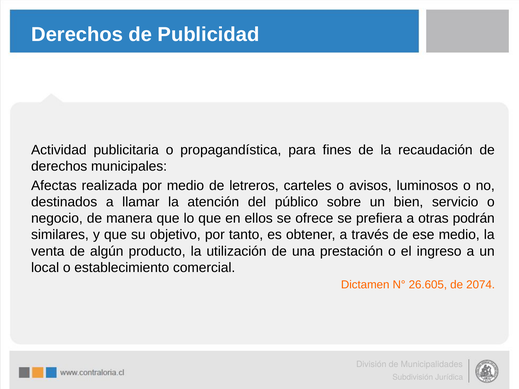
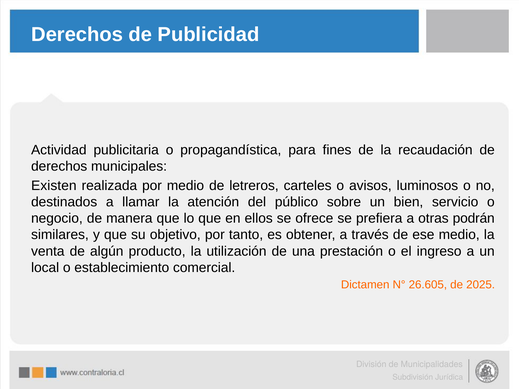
Afectas: Afectas -> Existen (54, 186)
2074: 2074 -> 2025 (481, 285)
